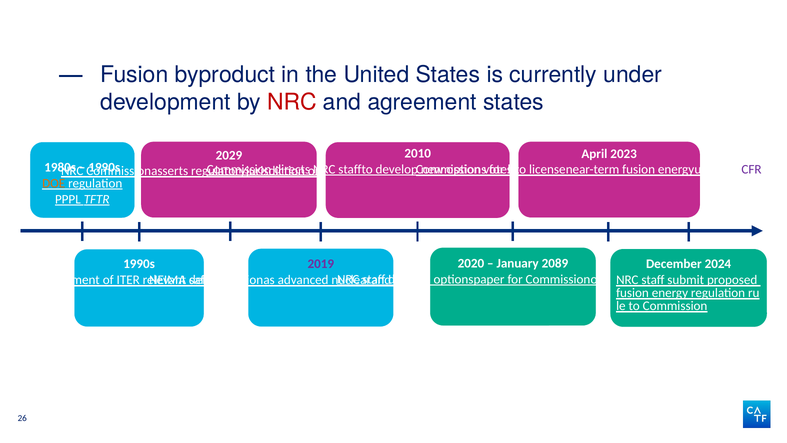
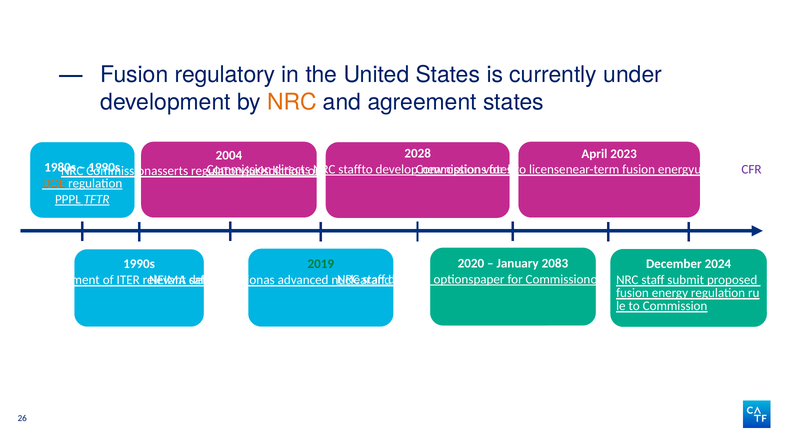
byproduct: byproduct -> regulatory (225, 74)
NRC colour: red -> orange (292, 102)
2010: 2010 -> 2028 (418, 153)
2029: 2029 -> 2004 (229, 155)
2089: 2089 -> 2083 (555, 263)
2019 colour: purple -> green (321, 264)
